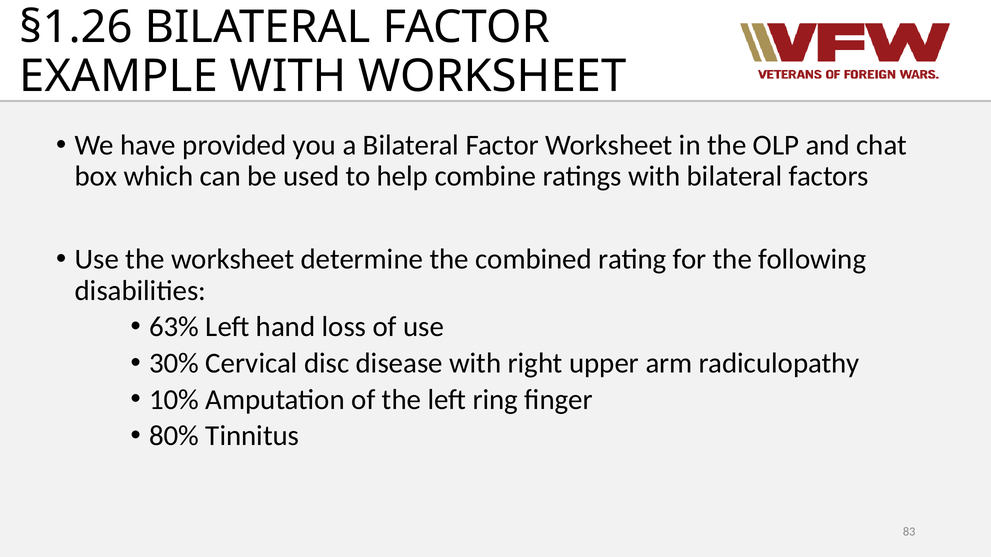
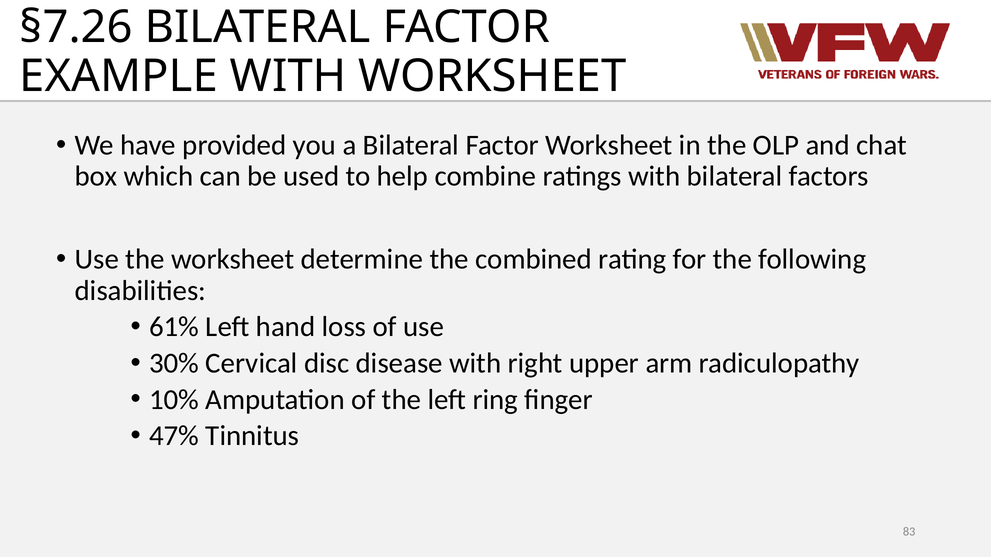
§1.26: §1.26 -> §7.26 (76, 27)
63%: 63% -> 61% (174, 327)
80%: 80% -> 47% (174, 436)
